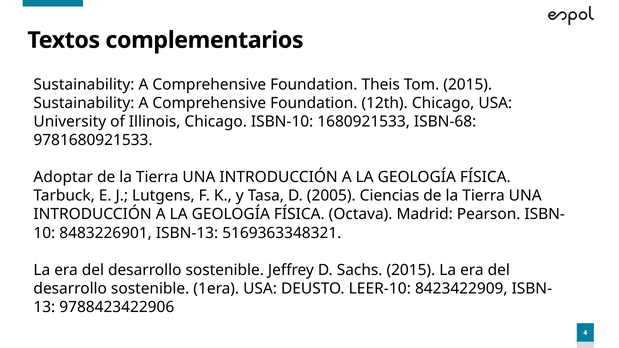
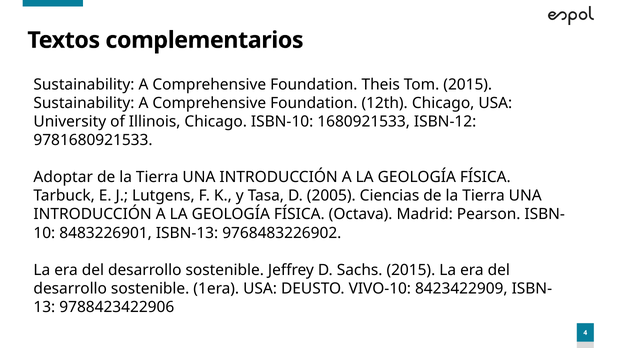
ISBN-68: ISBN-68 -> ISBN-12 (445, 122)
5169363348321: 5169363348321 -> 9768483226902 (282, 233)
LEER-10: LEER-10 -> VIVO-10 (380, 289)
